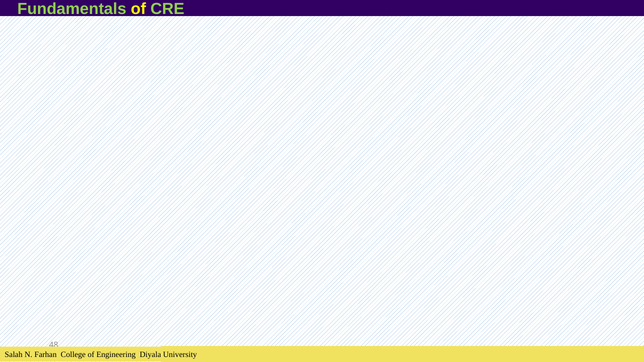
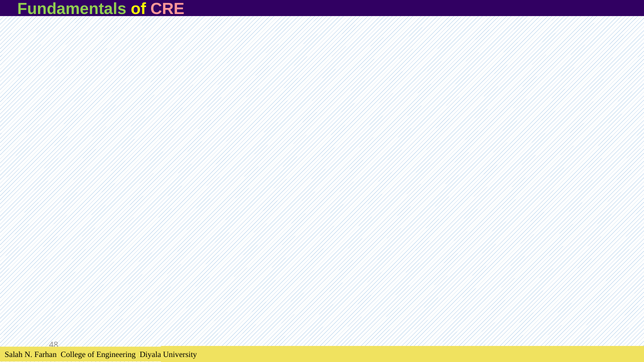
CRE colour: light green -> pink (167, 9)
